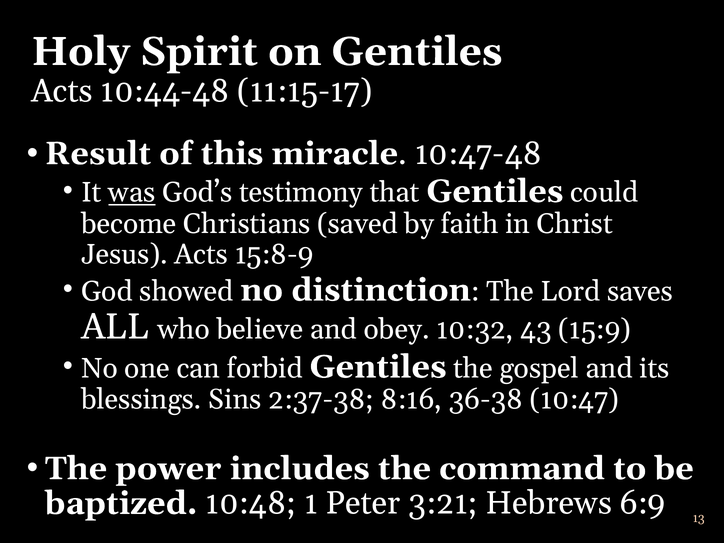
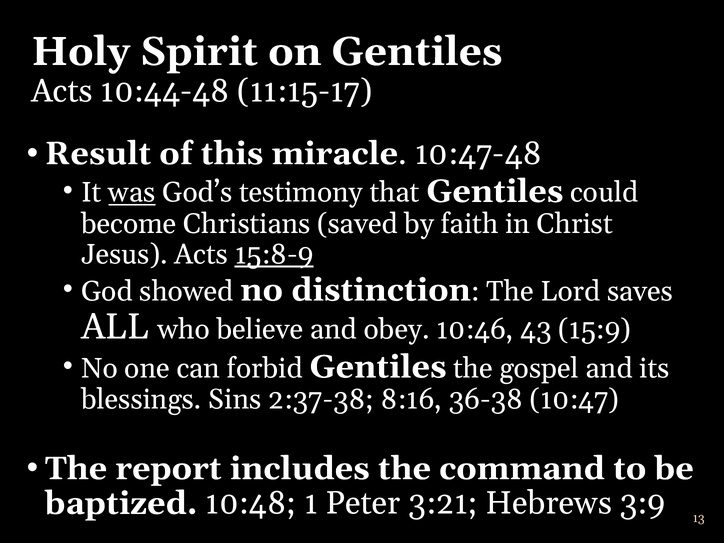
15:8-9 underline: none -> present (274, 254)
10:32: 10:32 -> 10:46 (475, 330)
power: power -> report (168, 469)
6:9: 6:9 -> 3:9 (643, 503)
